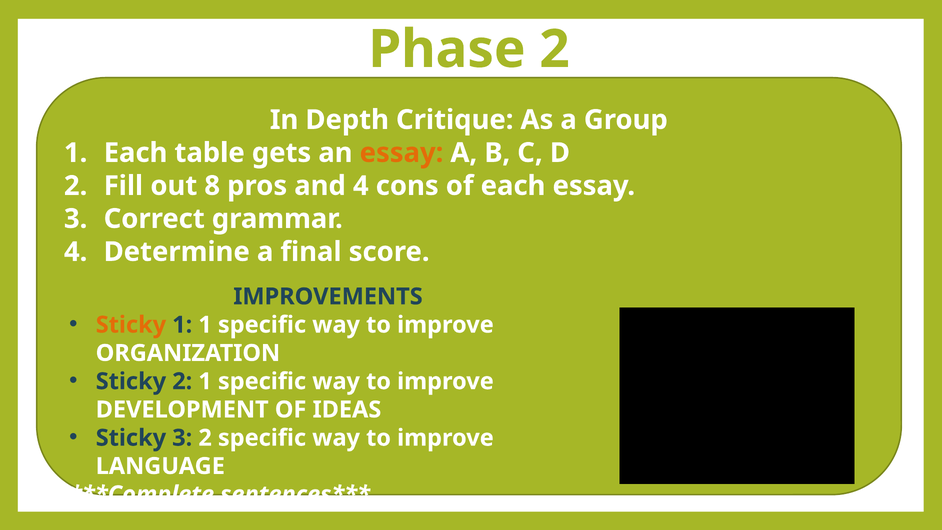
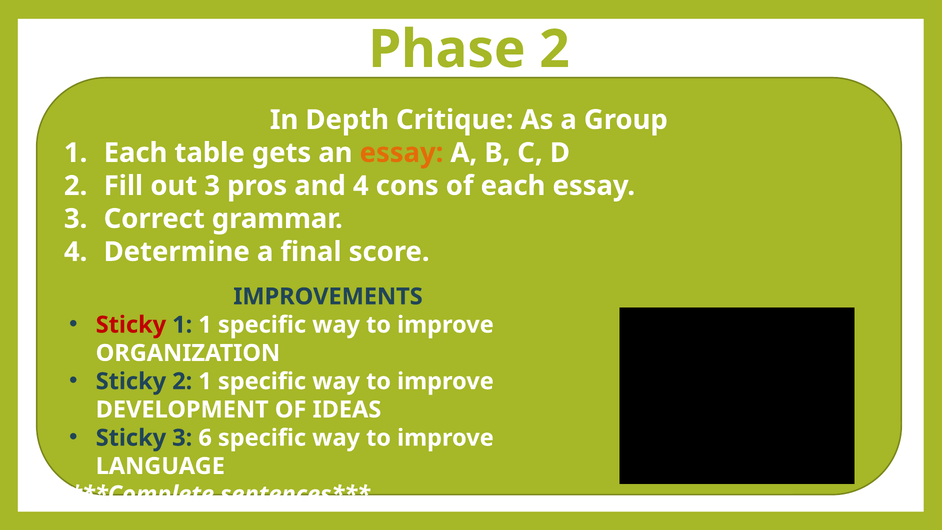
out 8: 8 -> 3 (212, 186)
Sticky colour: orange -> red (131, 325)
3 2: 2 -> 6 (205, 438)
